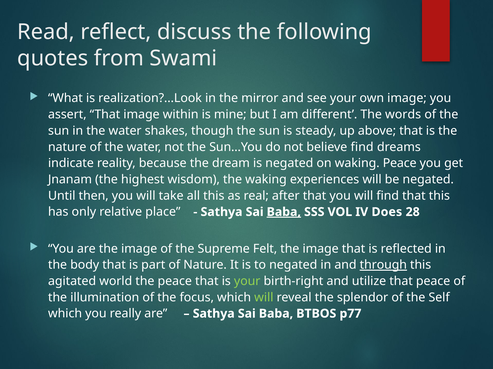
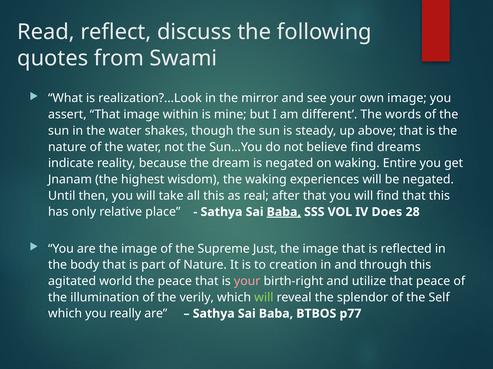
waking Peace: Peace -> Entire (400, 164)
Felt: Felt -> Just (265, 249)
to negated: negated -> creation (293, 265)
through underline: present -> none (383, 265)
your colour: light green -> pink (247, 282)
focus: focus -> verily (197, 298)
